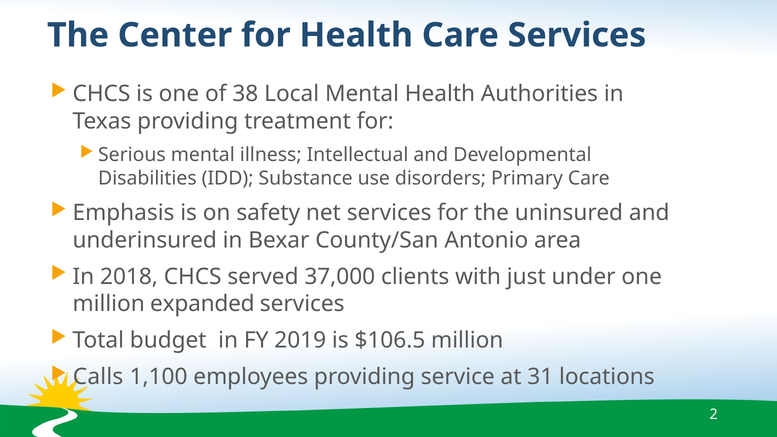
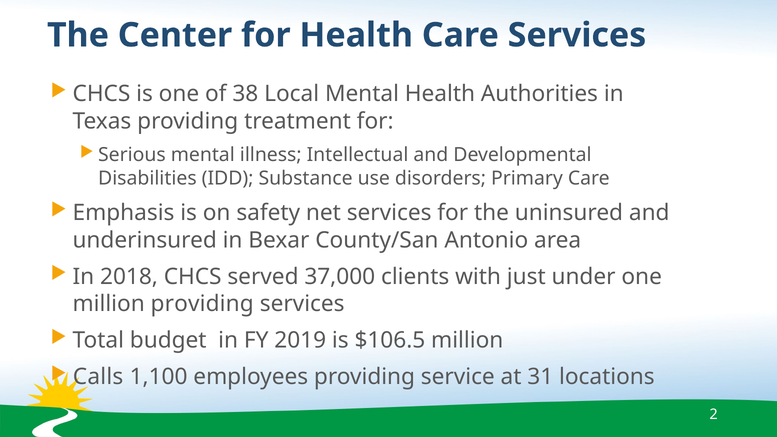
million expanded: expanded -> providing (202, 304)
